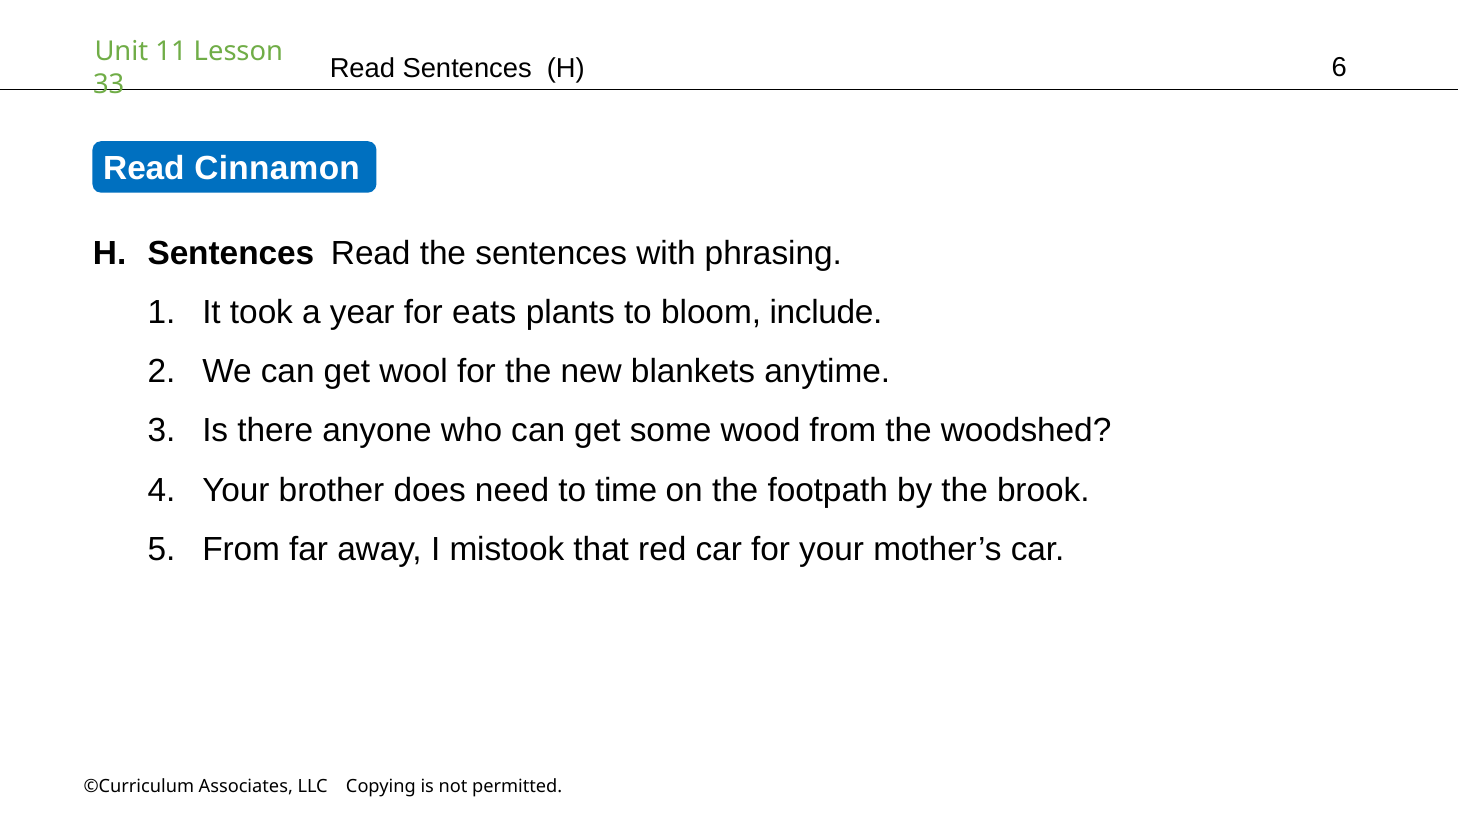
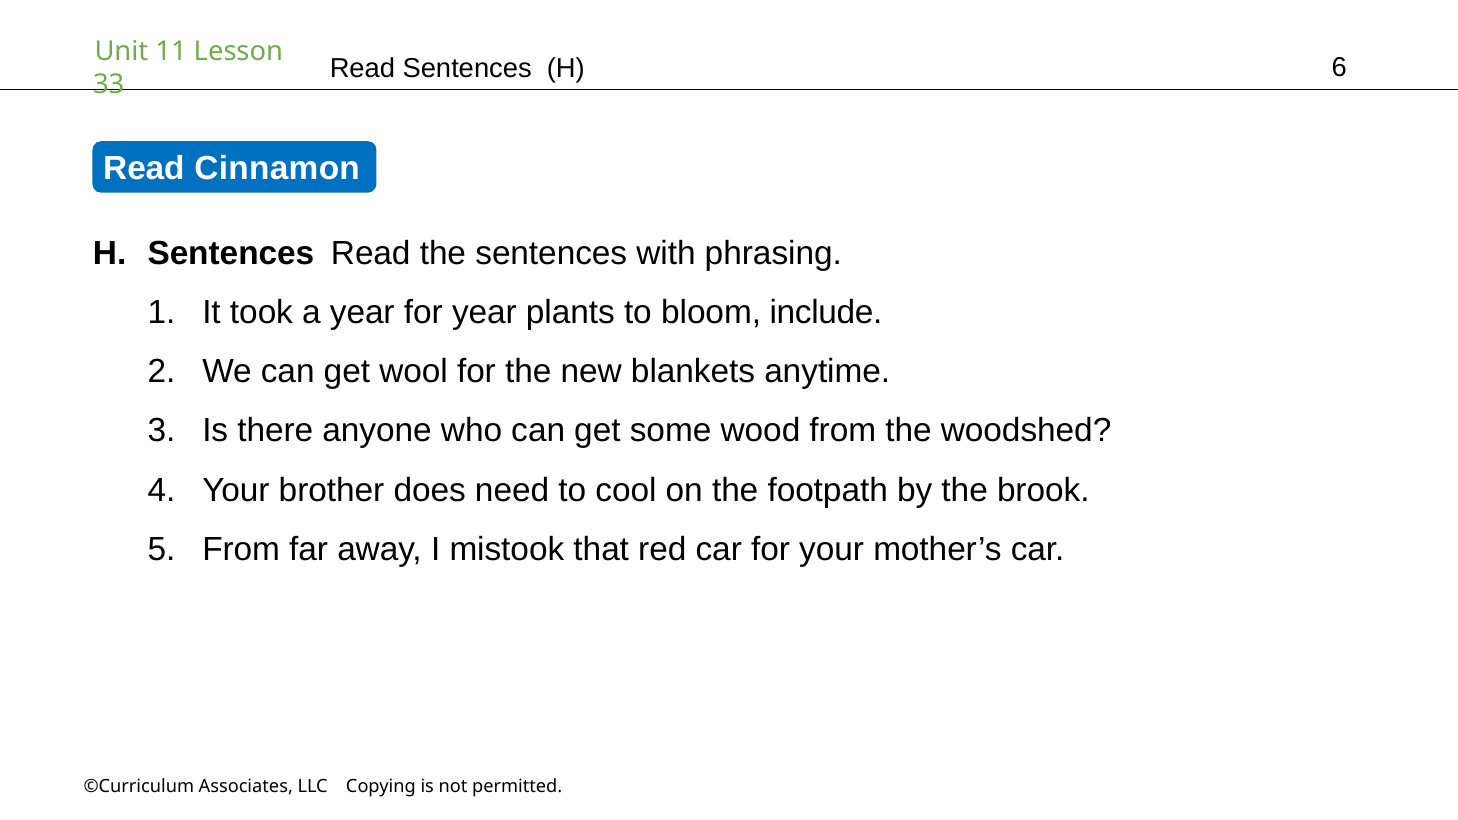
for eats: eats -> year (484, 313)
time: time -> cool (626, 490)
